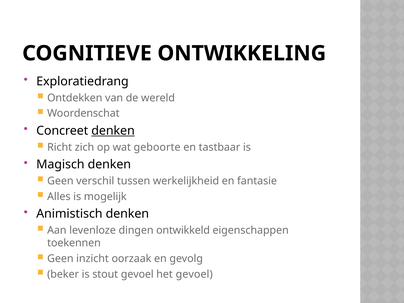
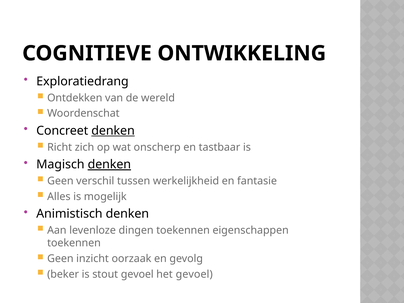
geboorte: geboorte -> onscherp (157, 147)
denken underline: none -> present (109, 164)
dingen ontwikkeld: ontwikkeld -> toekennen (183, 230)
